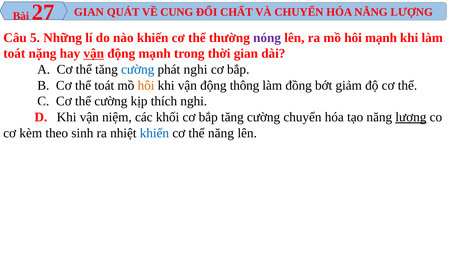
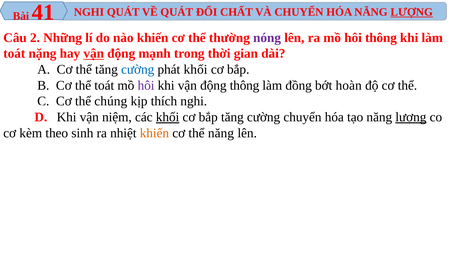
GIAN: GIAN -> NGHI (89, 12)
VỀ CUNG: CUNG -> QUÁT (177, 12)
LƯỢNG underline: none -> present (412, 12)
27: 27 -> 41 (43, 12)
5: 5 -> 2 (35, 38)
hôi mạnh: mạnh -> thông (381, 38)
phát nghi: nghi -> khối (196, 69)
hôi colour: orange -> purple (146, 85)
giảm: giảm -> hoàn (349, 85)
thể cường: cường -> chúng (111, 101)
khối underline: none -> present (168, 117)
khiến colour: blue -> orange (154, 133)
